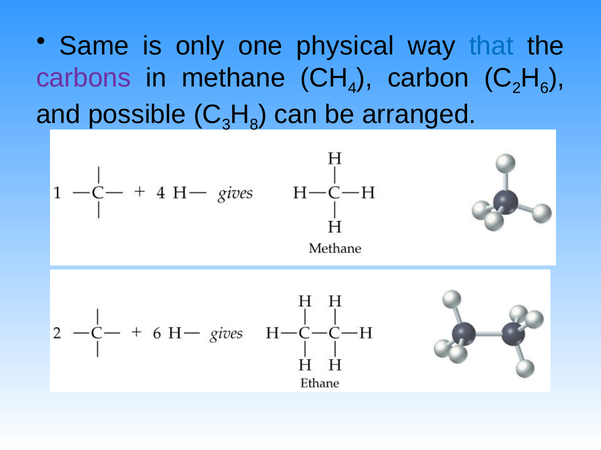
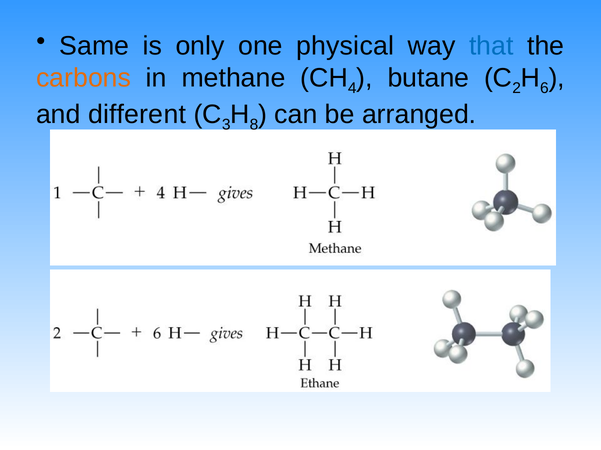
carbons colour: purple -> orange (84, 78)
carbon: carbon -> butane (428, 78)
possible: possible -> different (137, 114)
